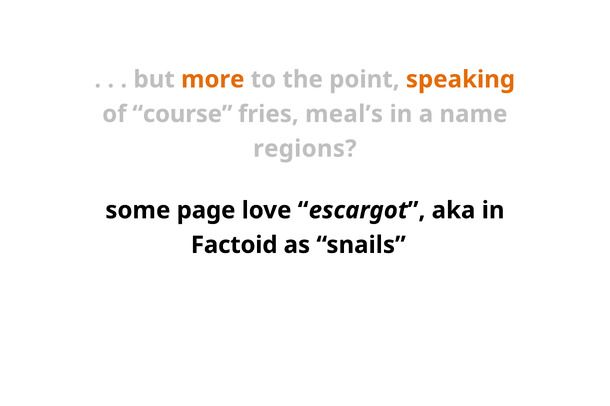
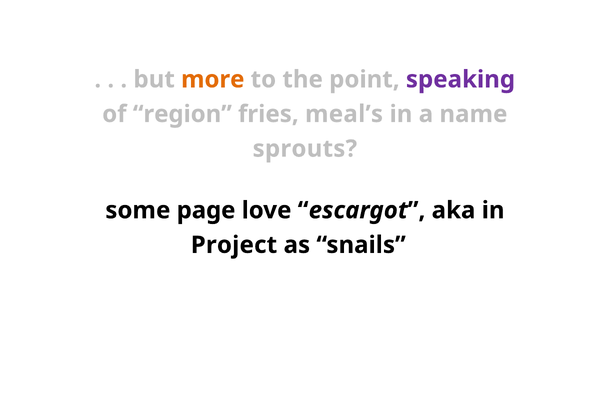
speaking colour: orange -> purple (460, 80)
course: course -> region (182, 114)
regions: regions -> sprouts (305, 149)
Factoid: Factoid -> Project (234, 245)
